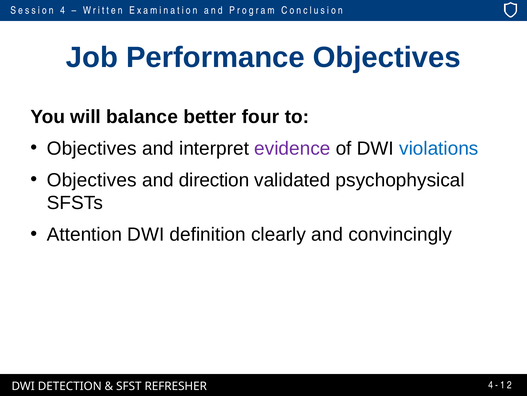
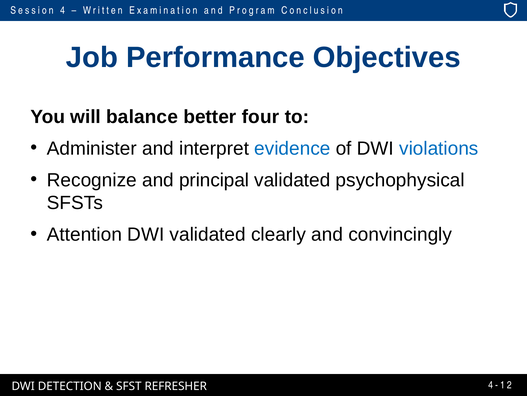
Objectives: Objectives -> Administer (92, 148)
evidence colour: purple -> blue (292, 148)
Objectives: Objectives -> Recognize (92, 180)
direction: direction -> principal (214, 180)
DWI definition: definition -> validated (208, 234)
